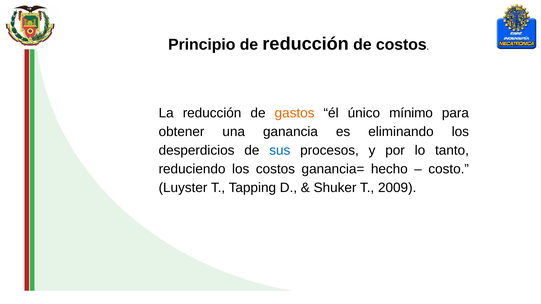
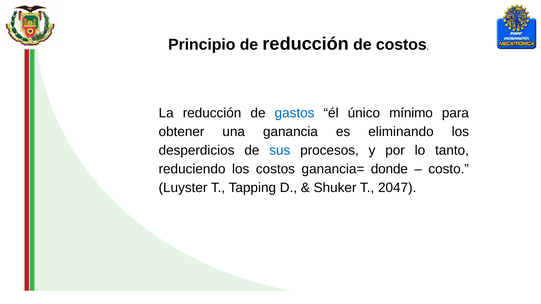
gastos colour: orange -> blue (295, 113)
hecho: hecho -> donde (389, 169)
2009: 2009 -> 2047 (397, 188)
